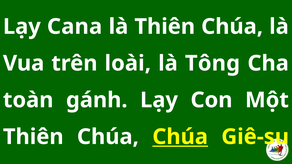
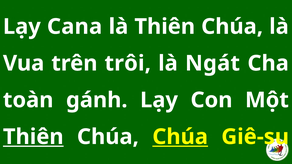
loài: loài -> trôi (128, 63)
Tông: Tông -> Ngát (213, 63)
Thiên underline: none -> present (33, 137)
